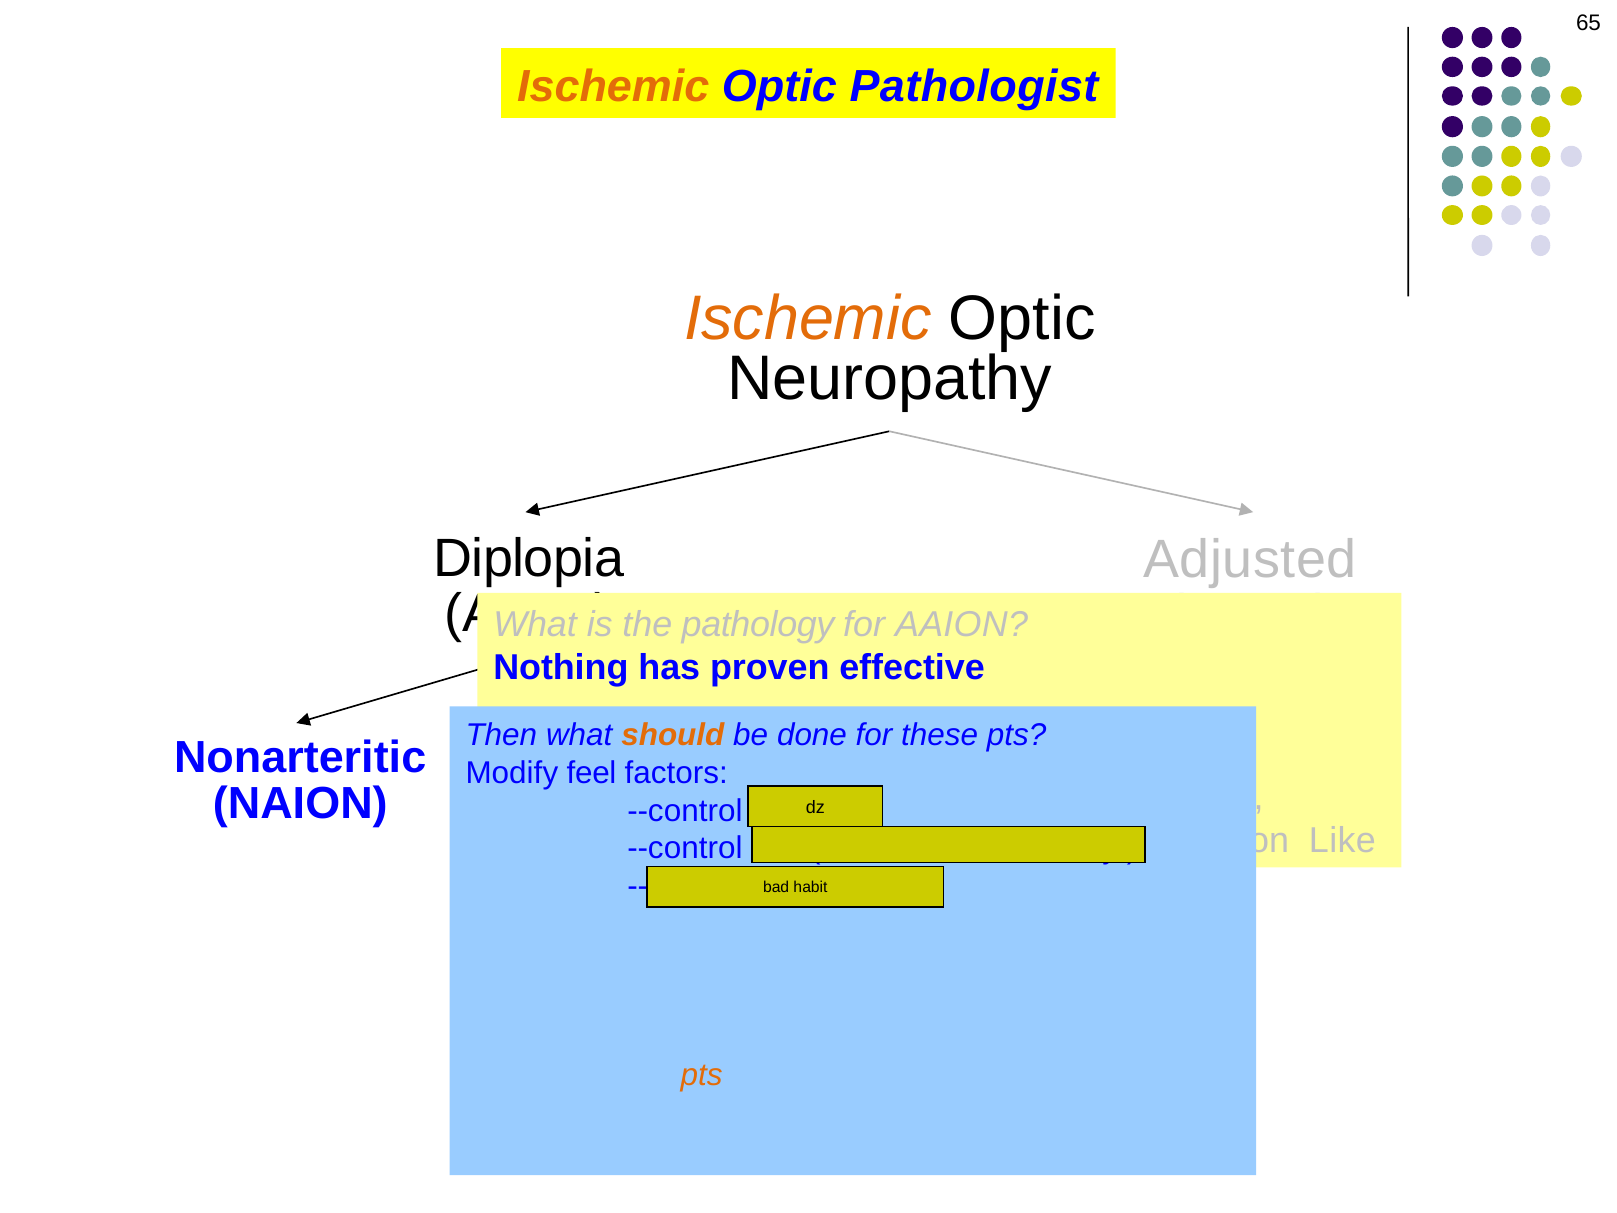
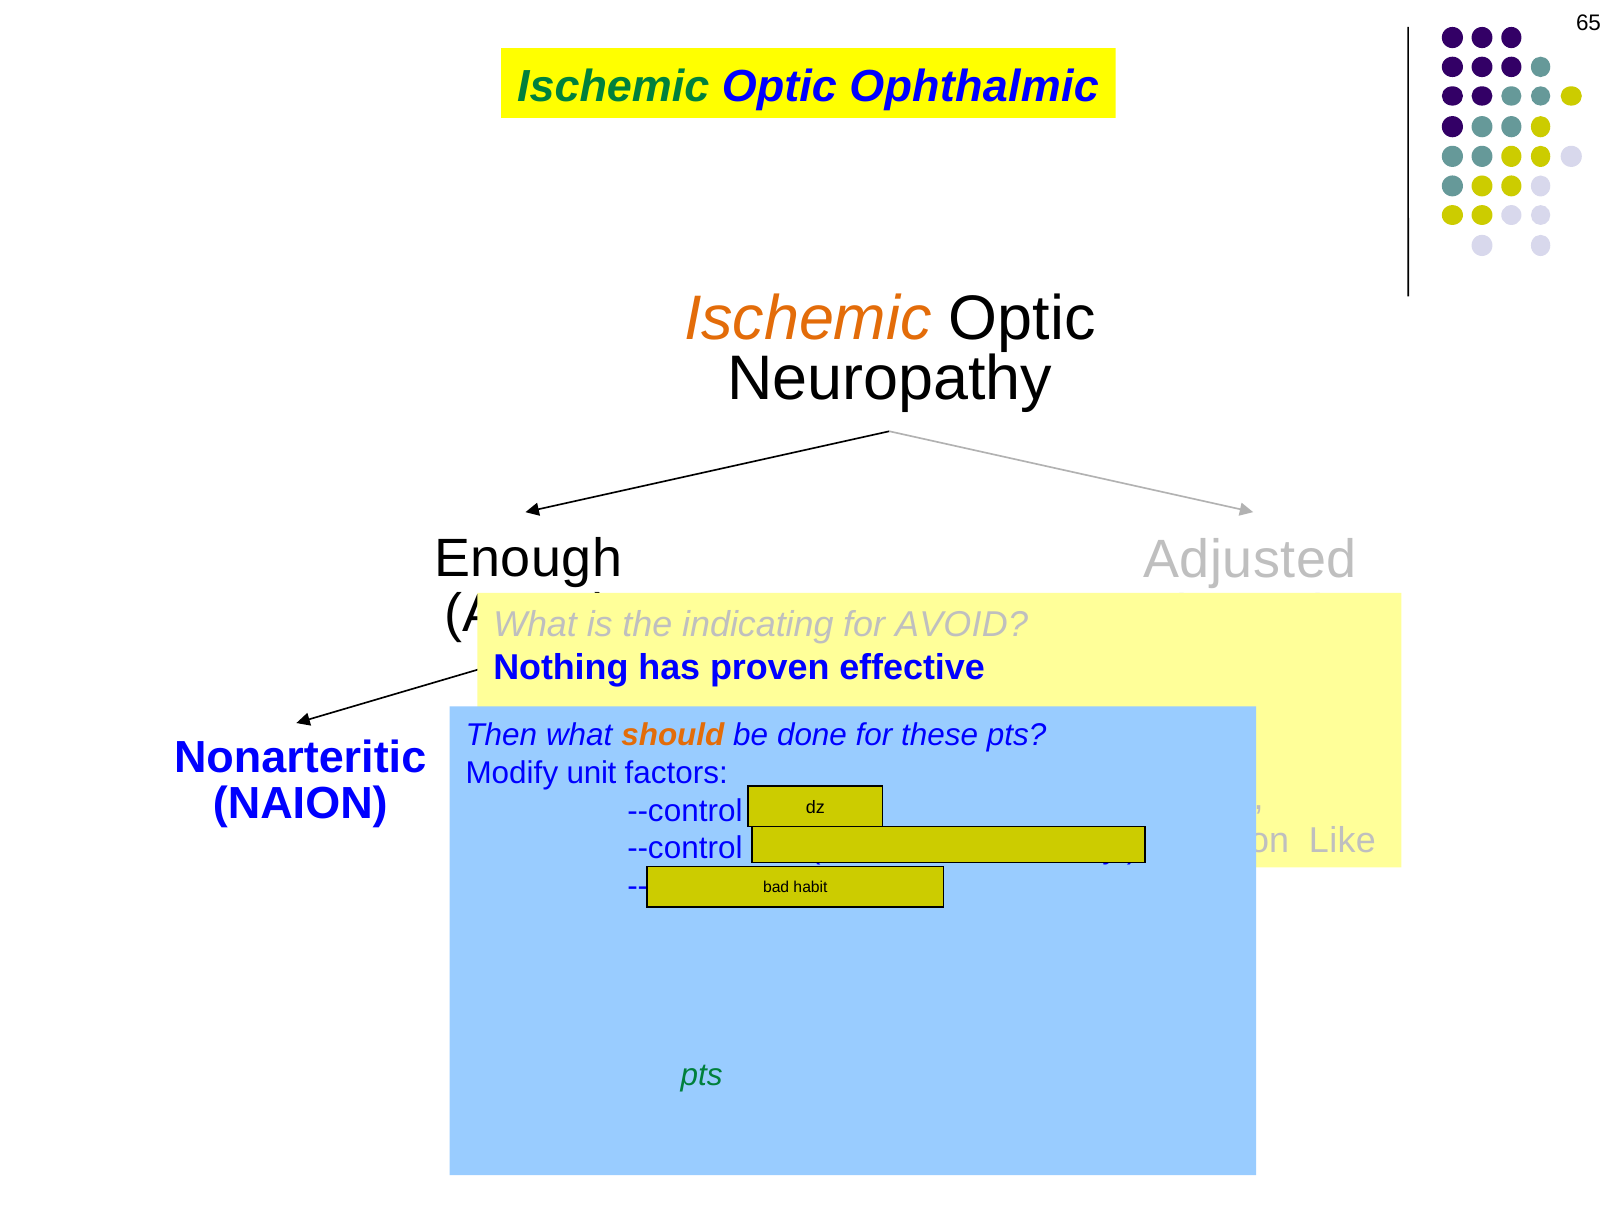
Ischemic colour: orange -> green (613, 86)
Pathologist: Pathologist -> Ophthalmic (974, 86)
Diplopia: Diplopia -> Enough (528, 559)
pathology: pathology -> indicating (758, 625)
for AAION: AAION -> AVOID (962, 625)
feel: feel -> unit (592, 773)
pts colour: orange -> green (702, 1075)
